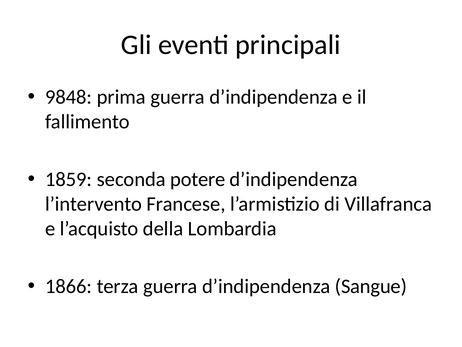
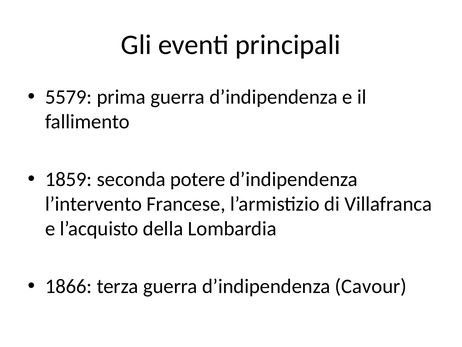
9848: 9848 -> 5579 (69, 97)
Sangue: Sangue -> Cavour (371, 286)
